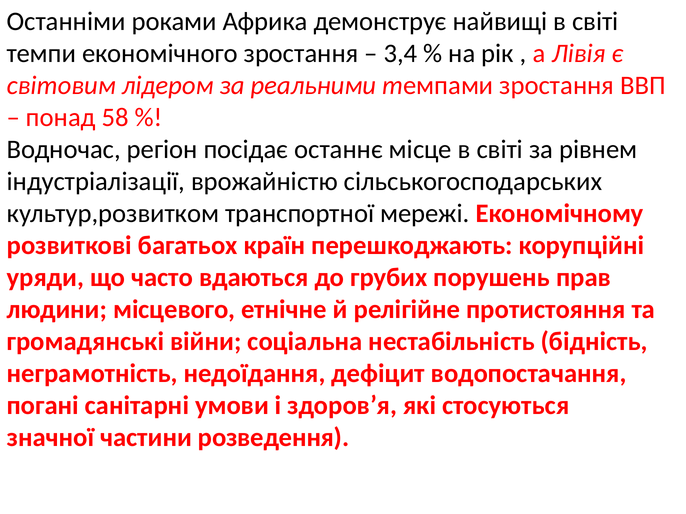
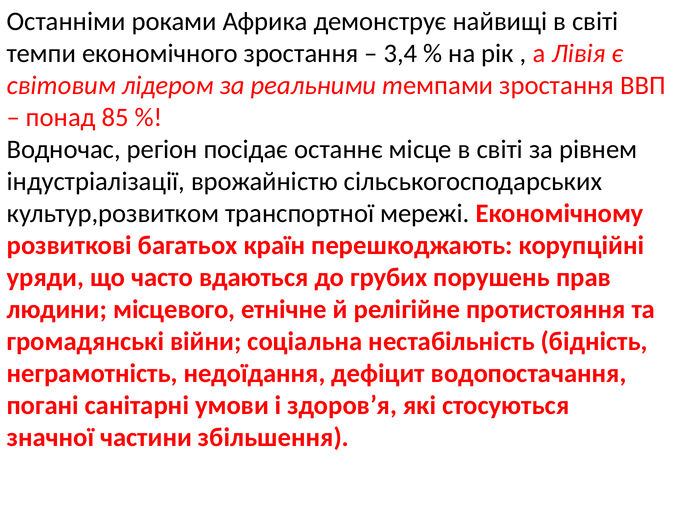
58: 58 -> 85 (115, 117)
розведення: розведення -> збільшення (273, 438)
